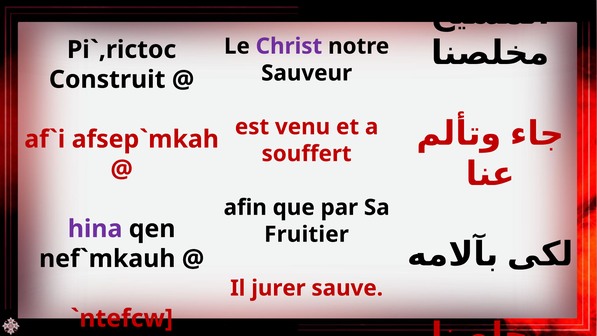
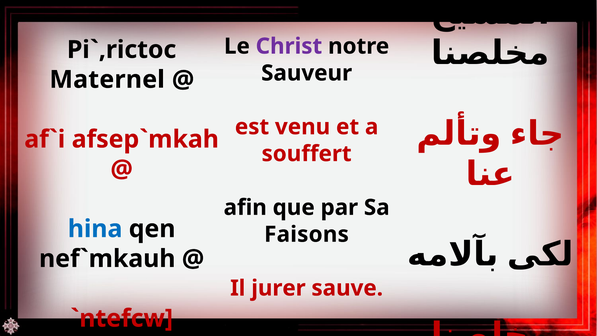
Construit: Construit -> Maternel (107, 80)
hina colour: purple -> blue (95, 229)
Fruitier: Fruitier -> Faisons (306, 234)
